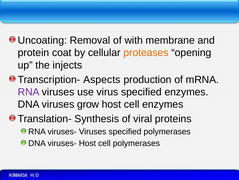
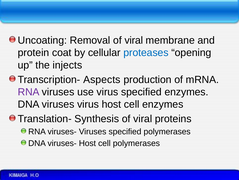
Removal of with: with -> viral (134, 40)
proteases colour: orange -> blue (146, 53)
viruses grow: grow -> virus (88, 104)
